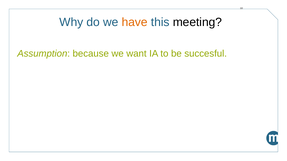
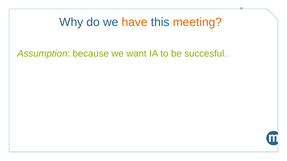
meeting colour: black -> orange (197, 22)
